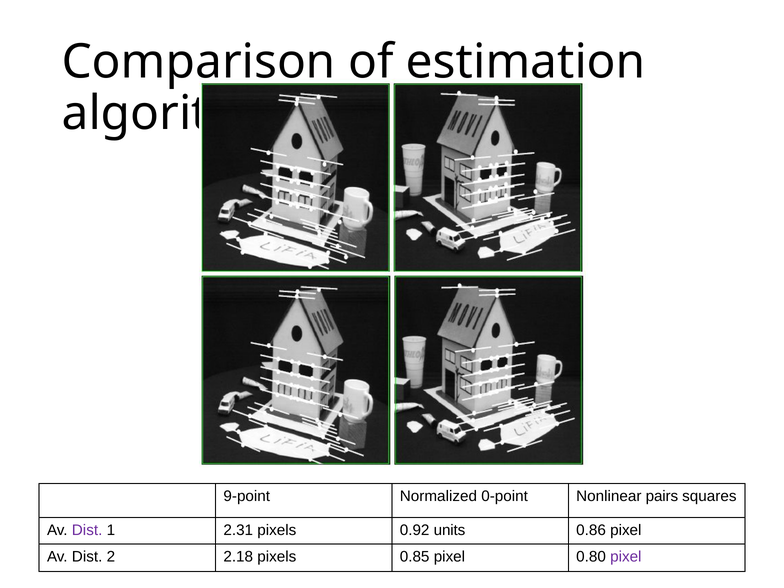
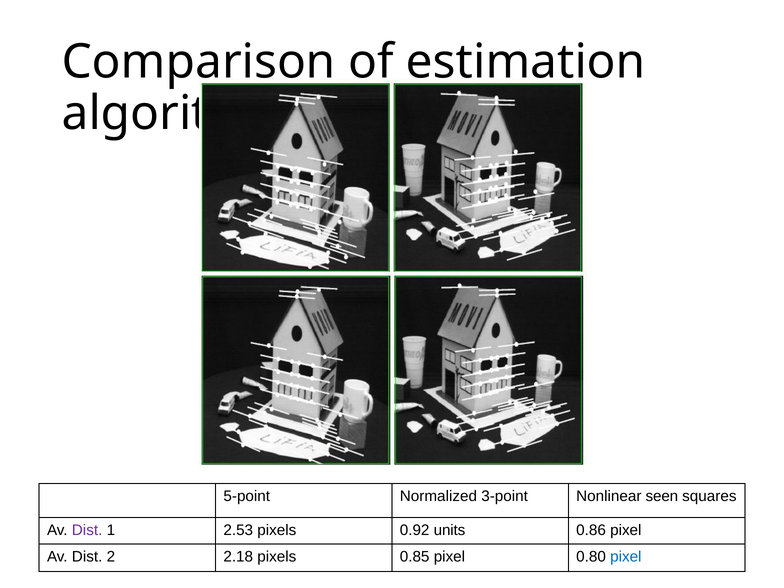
9-point: 9-point -> 5-point (247, 496)
0-point: 0-point -> 3-point (505, 496)
pairs: pairs -> seen (662, 496)
2.31: 2.31 -> 2.53 (238, 530)
pixel colour: purple -> blue (626, 557)
